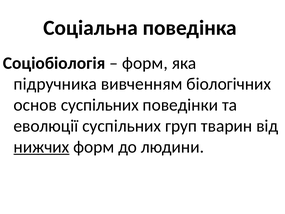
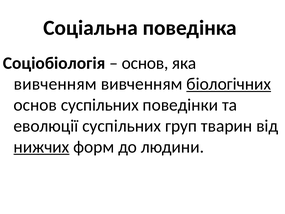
форм: форм -> основ (145, 63)
підручника: підручника -> вивченням (55, 84)
біологічних underline: none -> present (229, 84)
